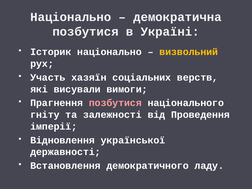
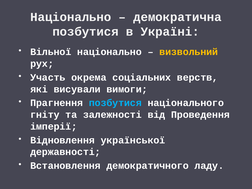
Історик: Історик -> Вільної (51, 52)
хазяїн: хазяїн -> окрема (89, 77)
позбутися colour: pink -> light blue (115, 103)
